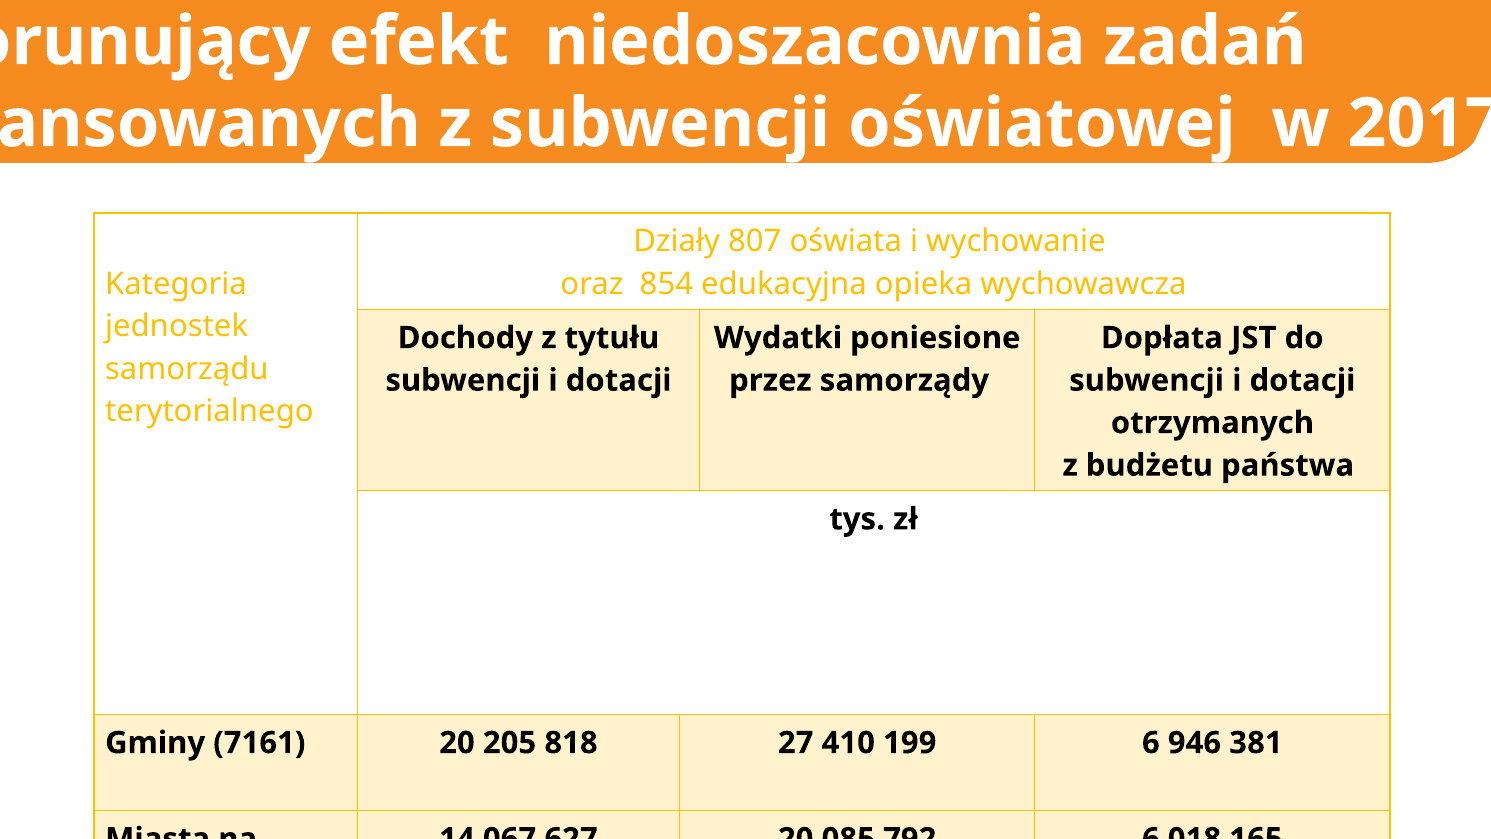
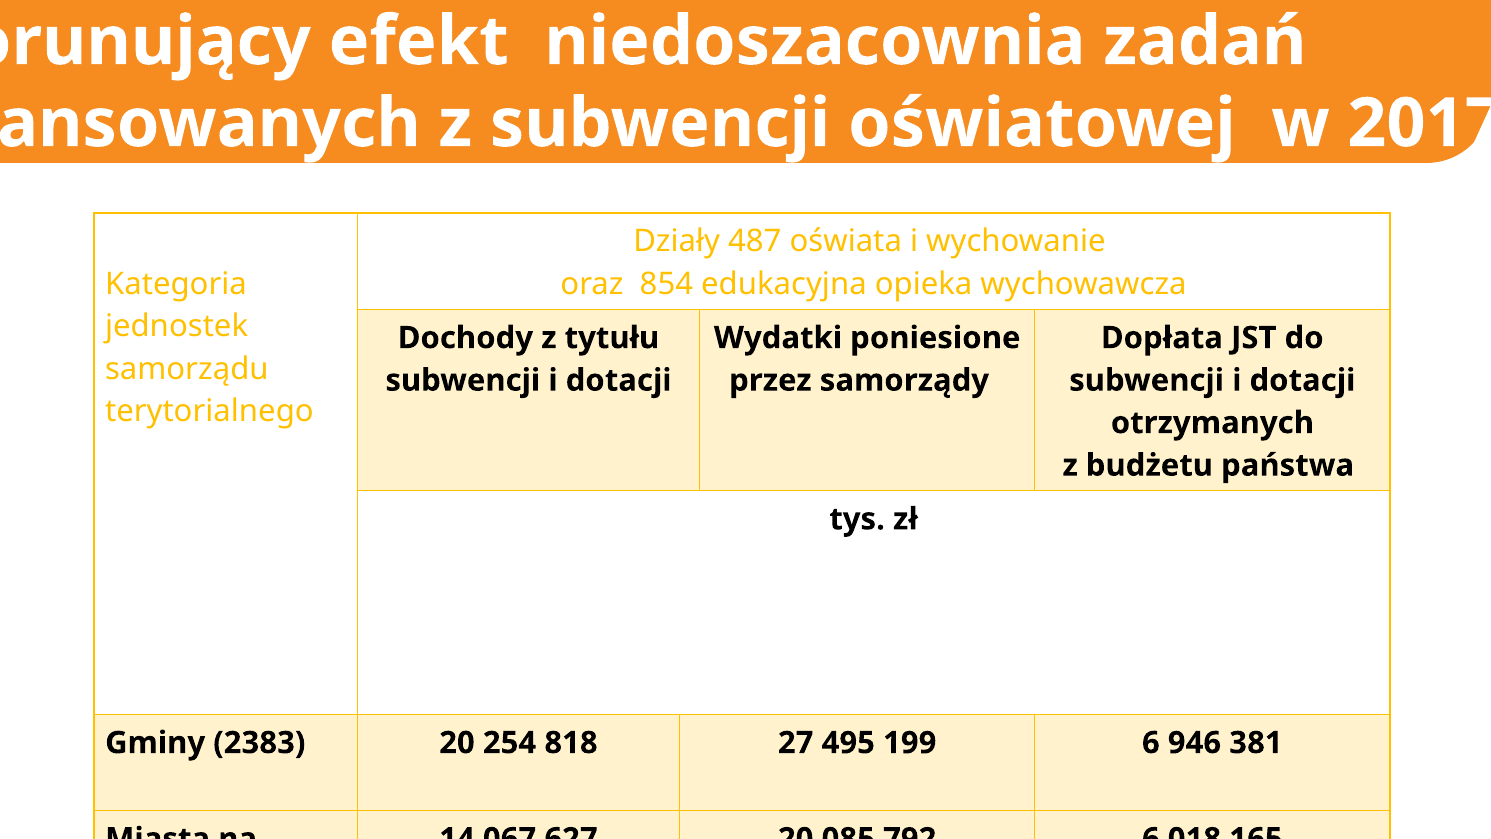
807: 807 -> 487 (755, 242)
7161: 7161 -> 2383 (259, 743)
205: 205 -> 254 (510, 743)
410: 410 -> 495 (848, 743)
